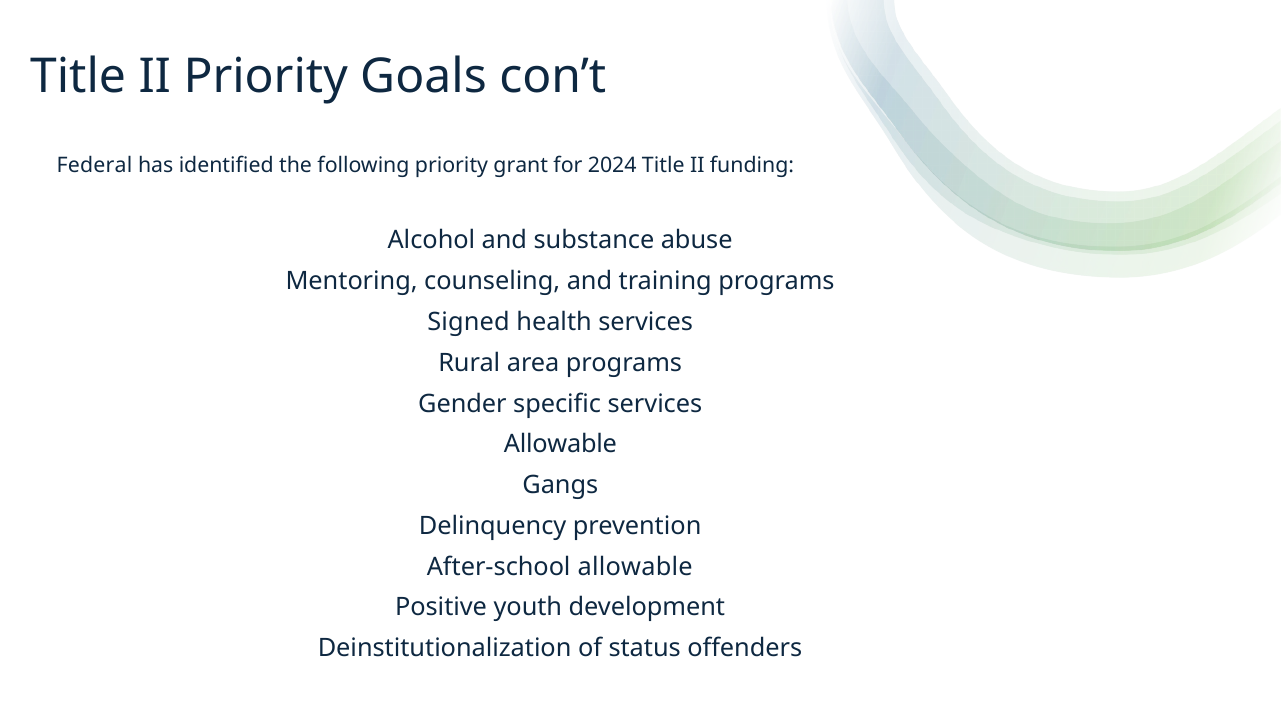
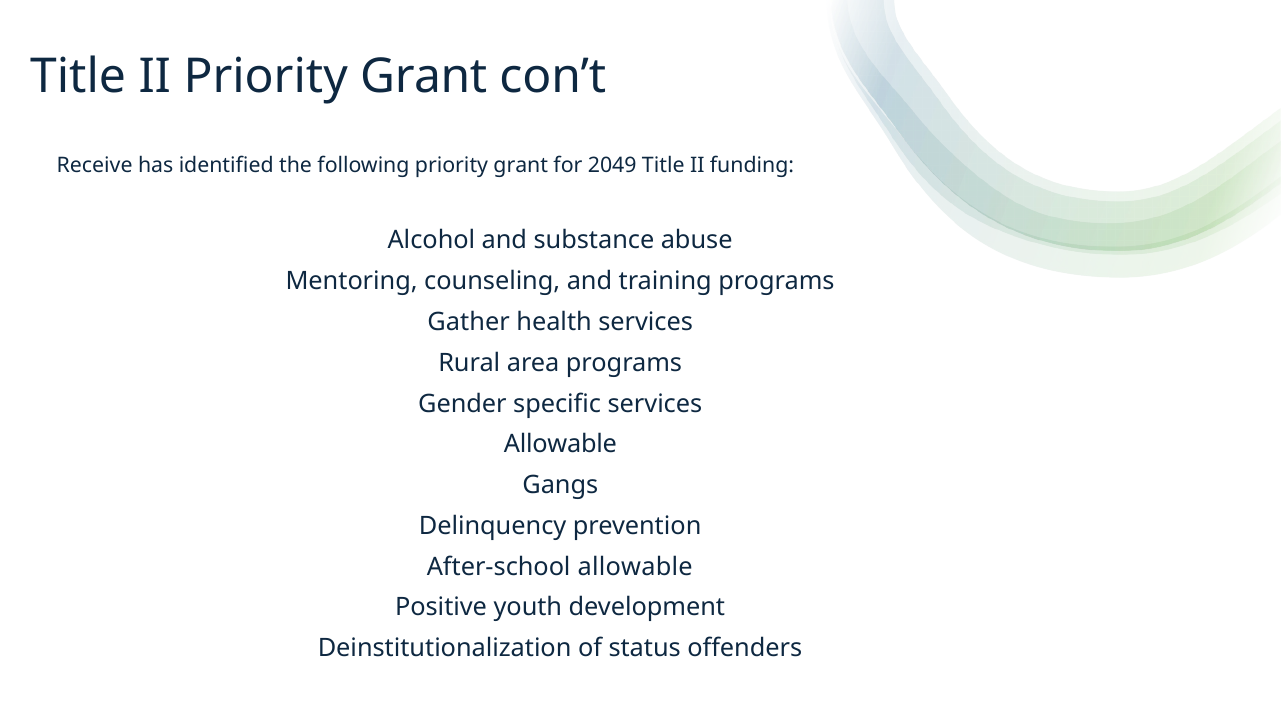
II Priority Goals: Goals -> Grant (424, 76)
Federal: Federal -> Receive (95, 166)
2024: 2024 -> 2049 (612, 166)
Signed: Signed -> Gather (469, 322)
